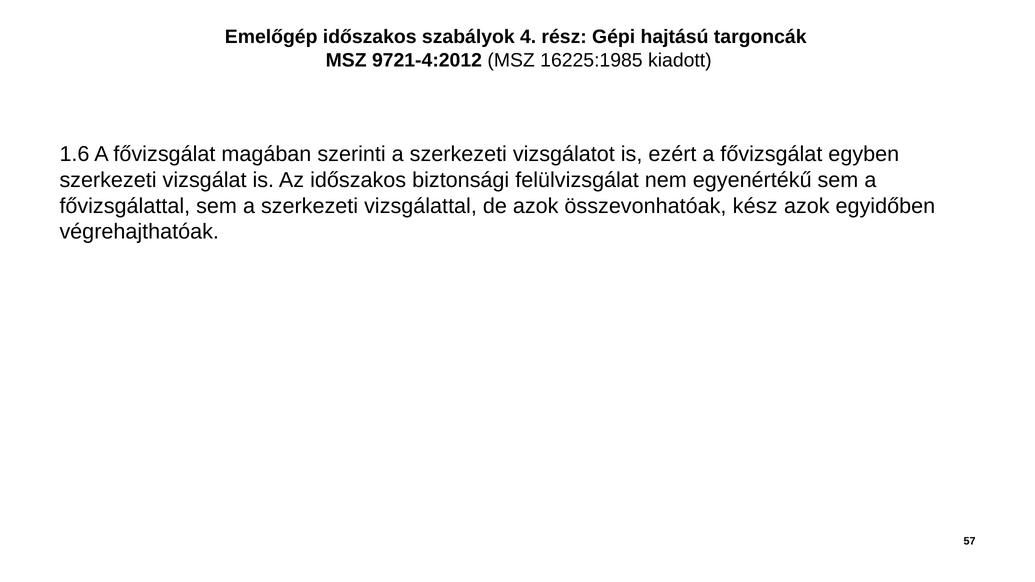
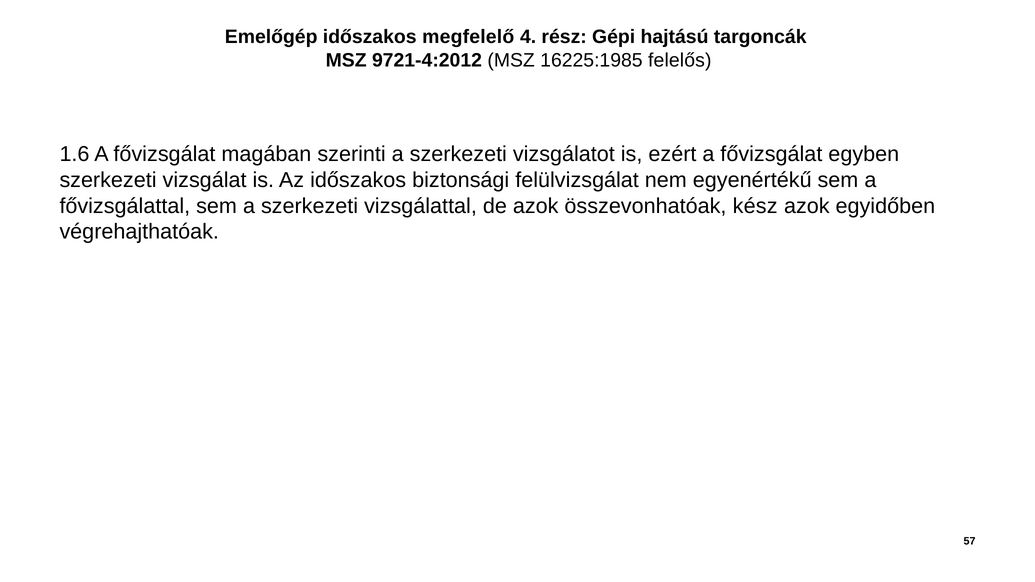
szabályok: szabályok -> megfelelő (468, 37)
kiadott: kiadott -> felelős (680, 60)
